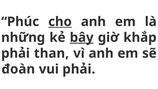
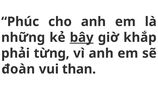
cho underline: present -> none (60, 22)
than: than -> từng (52, 53)
vui phải: phải -> than (79, 69)
